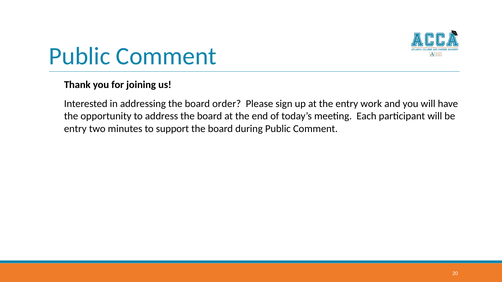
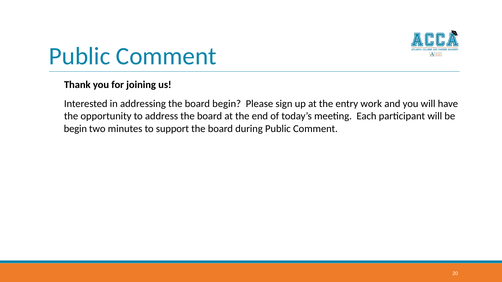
board order: order -> begin (227, 104)
entry: entry -> begin (75, 129)
